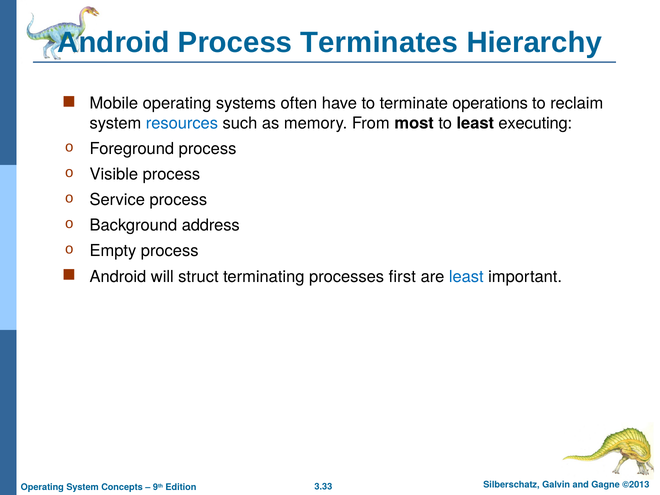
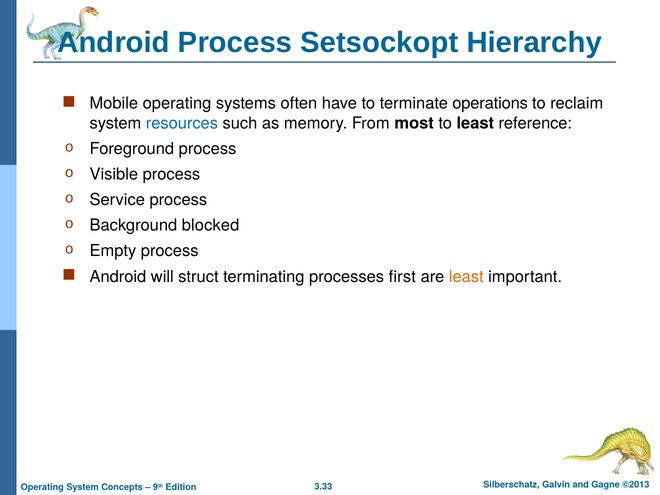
Terminates: Terminates -> Setsockopt (379, 43)
executing: executing -> reference (535, 123)
address: address -> blocked (211, 225)
least colour: blue -> orange (466, 277)
